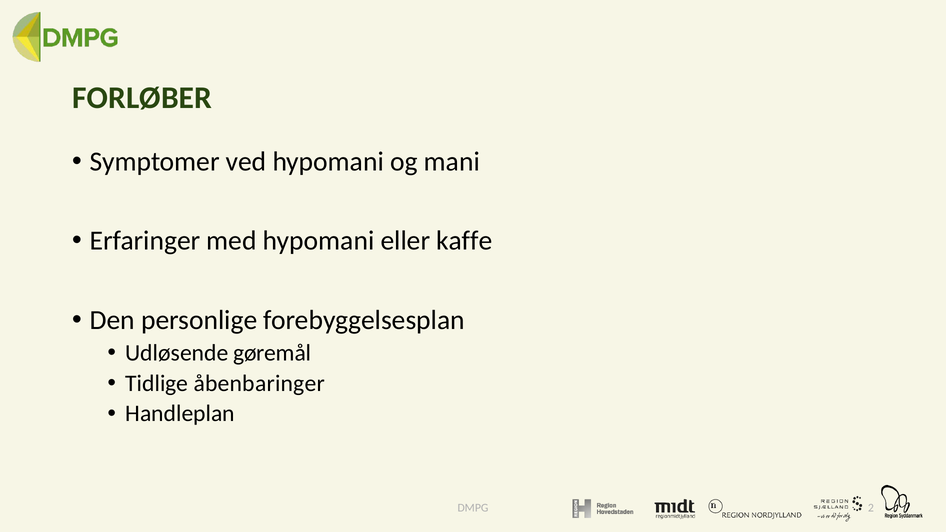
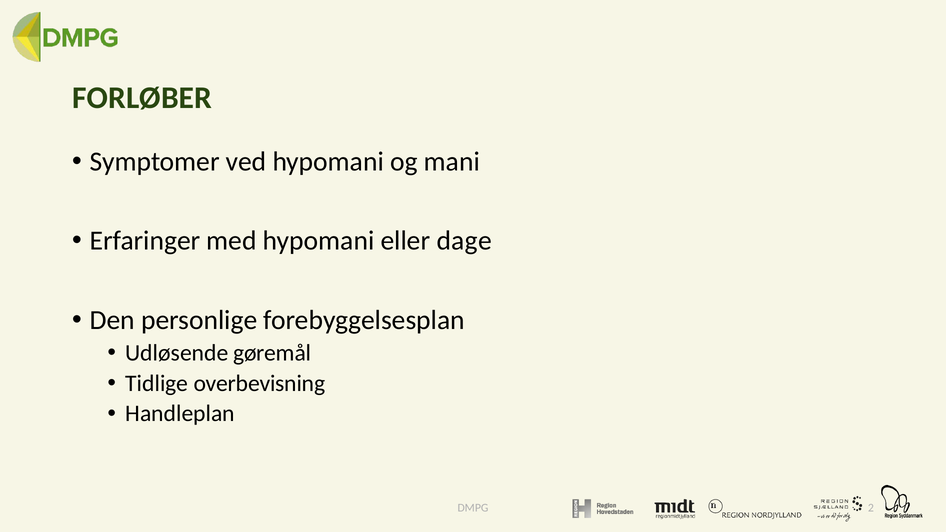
kaffe: kaffe -> dage (464, 241)
åbenbaringer: åbenbaringer -> overbevisning (259, 383)
